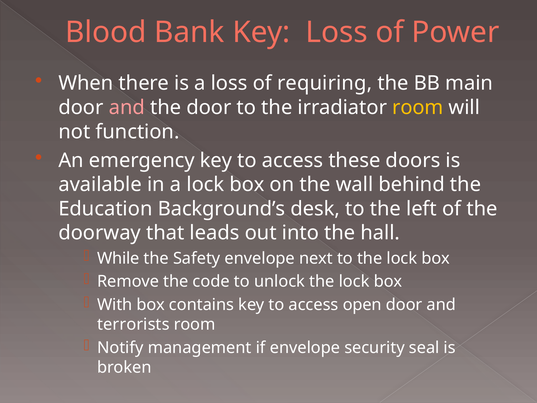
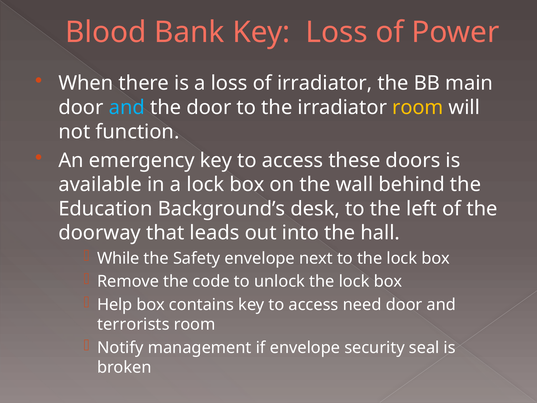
of requiring: requiring -> irradiator (325, 83)
and colour: pink -> light blue (127, 107)
With: With -> Help (115, 305)
open: open -> need (362, 305)
